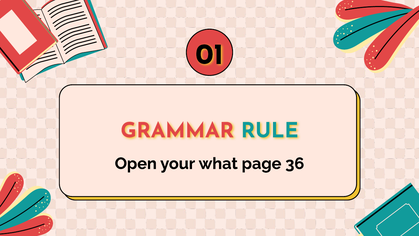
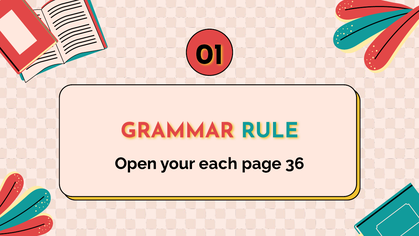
what: what -> each (218, 163)
